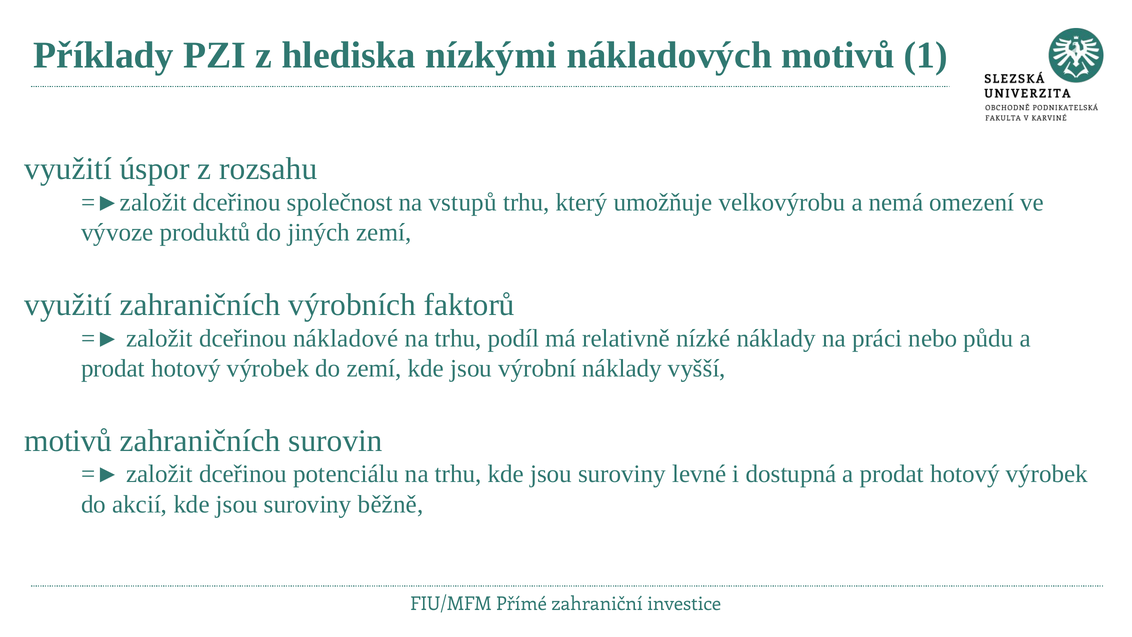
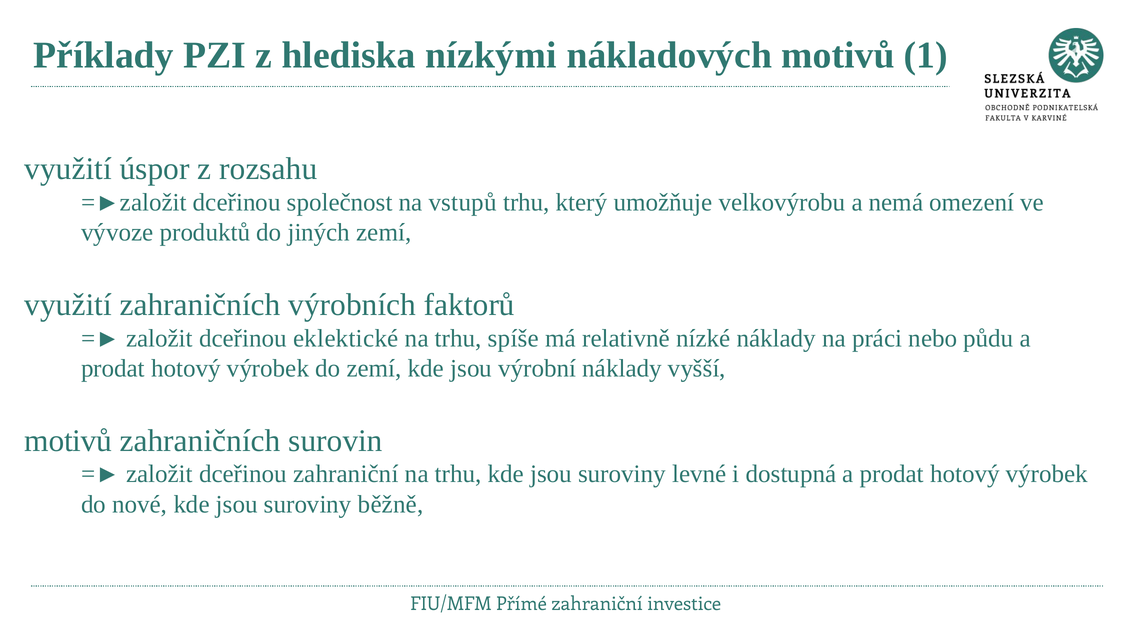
nákladové: nákladové -> eklektické (346, 338)
podíl: podíl -> spíše (513, 338)
dceřinou potenciálu: potenciálu -> zahraniční (346, 474)
akcií: akcií -> nové (140, 504)
